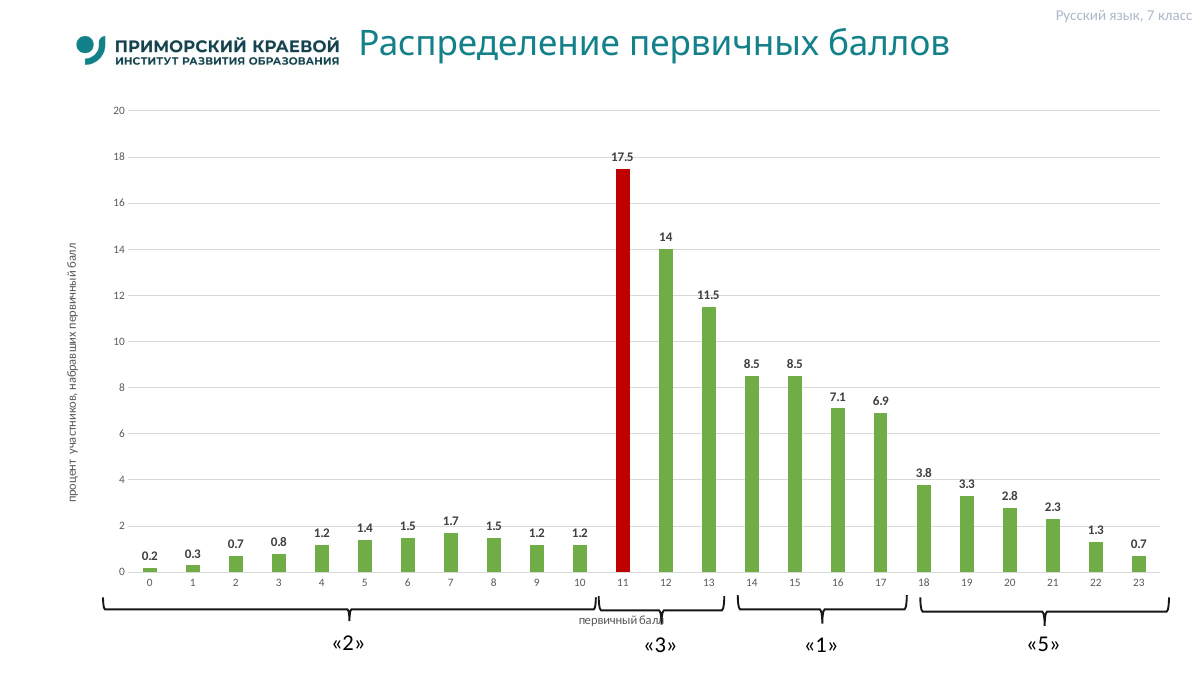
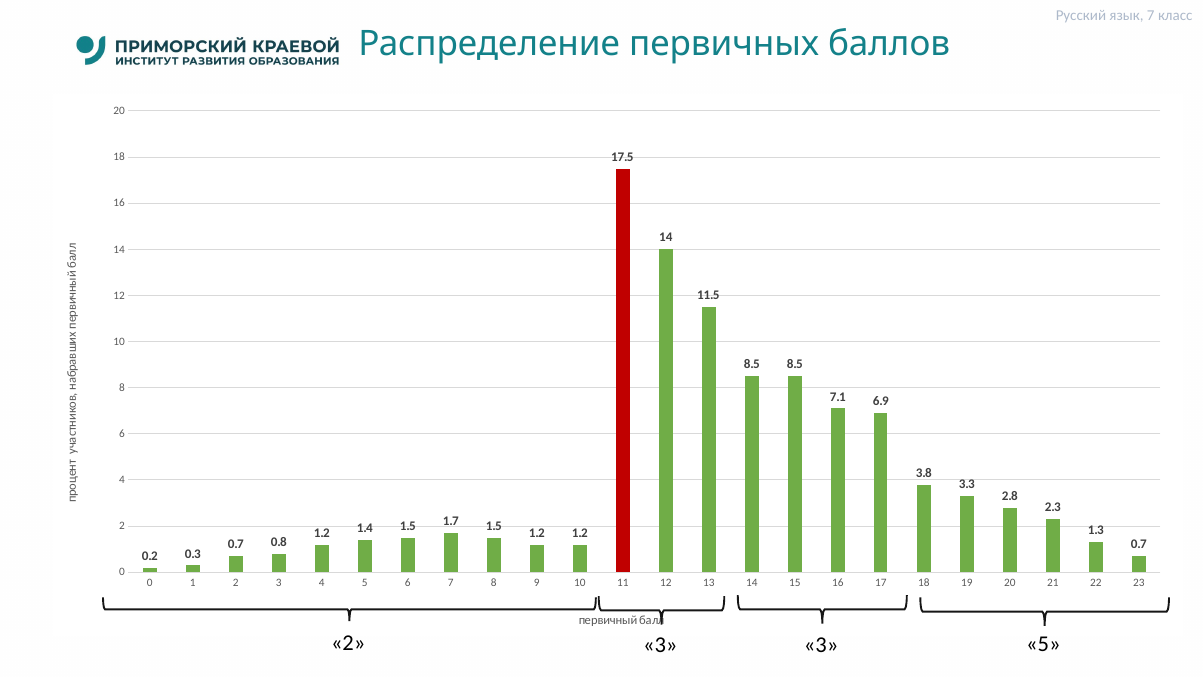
3 1: 1 -> 3 (821, 645)
